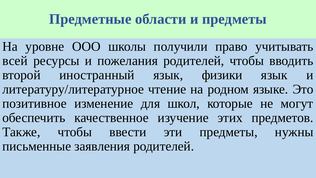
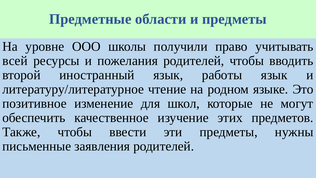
физики: физики -> работы (222, 75)
